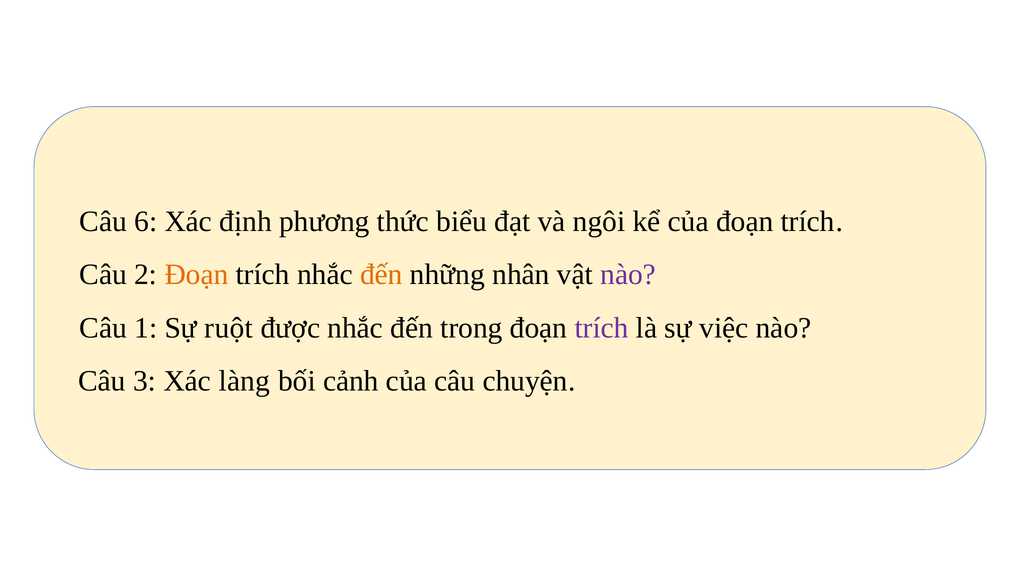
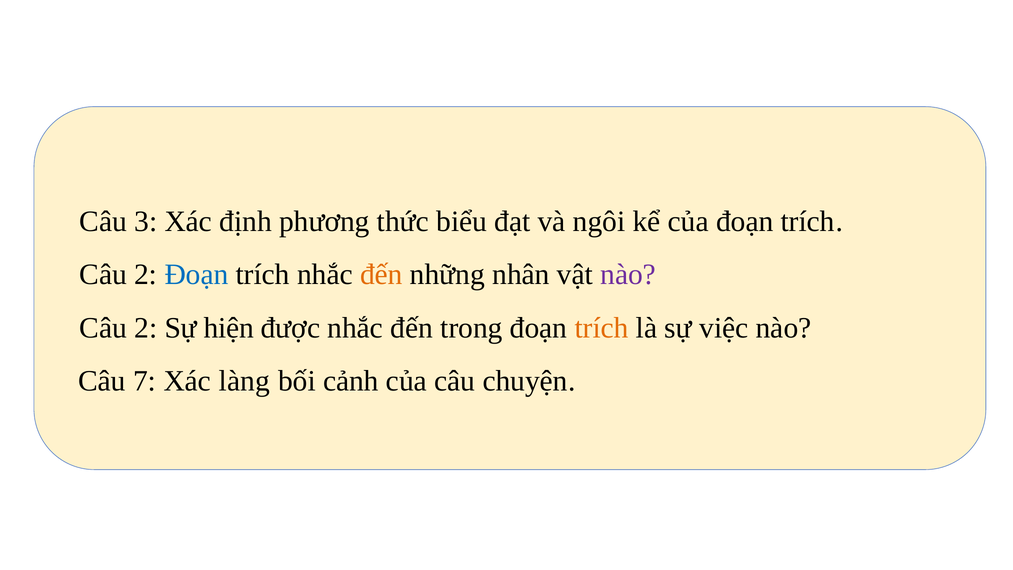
6: 6 -> 3 (146, 221)
Đoạn colour: orange -> blue (197, 274)
1: 1 -> 2 (146, 328)
ruột: ruột -> hiện (229, 328)
trích colour: purple -> orange (602, 328)
3: 3 -> 7 (145, 381)
